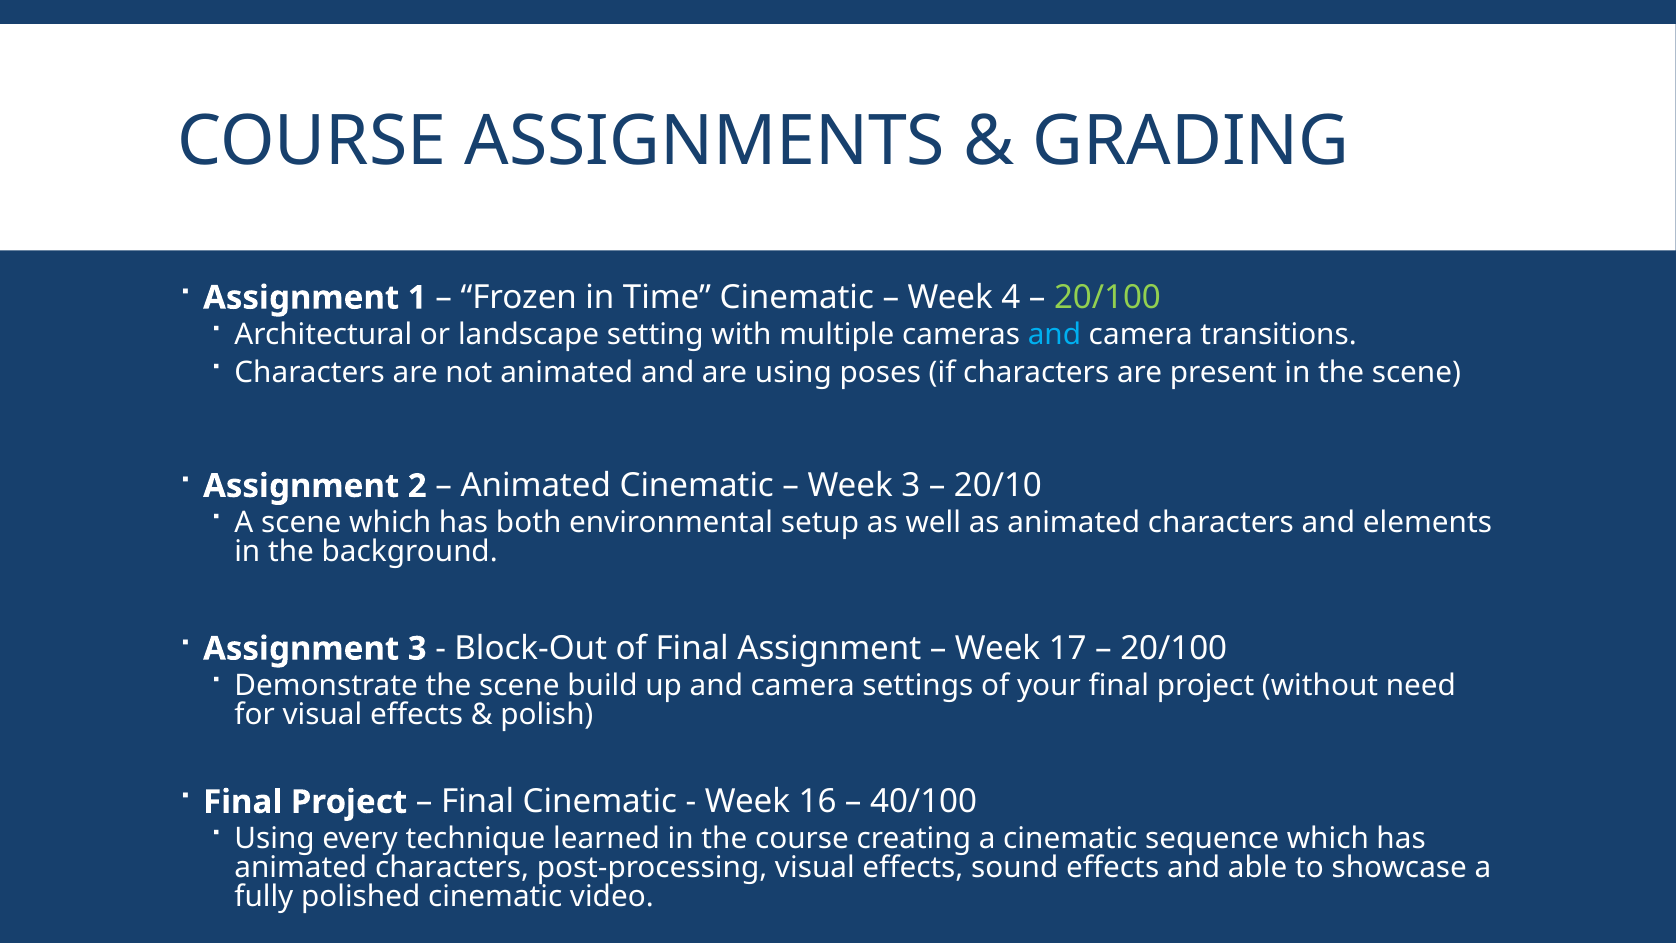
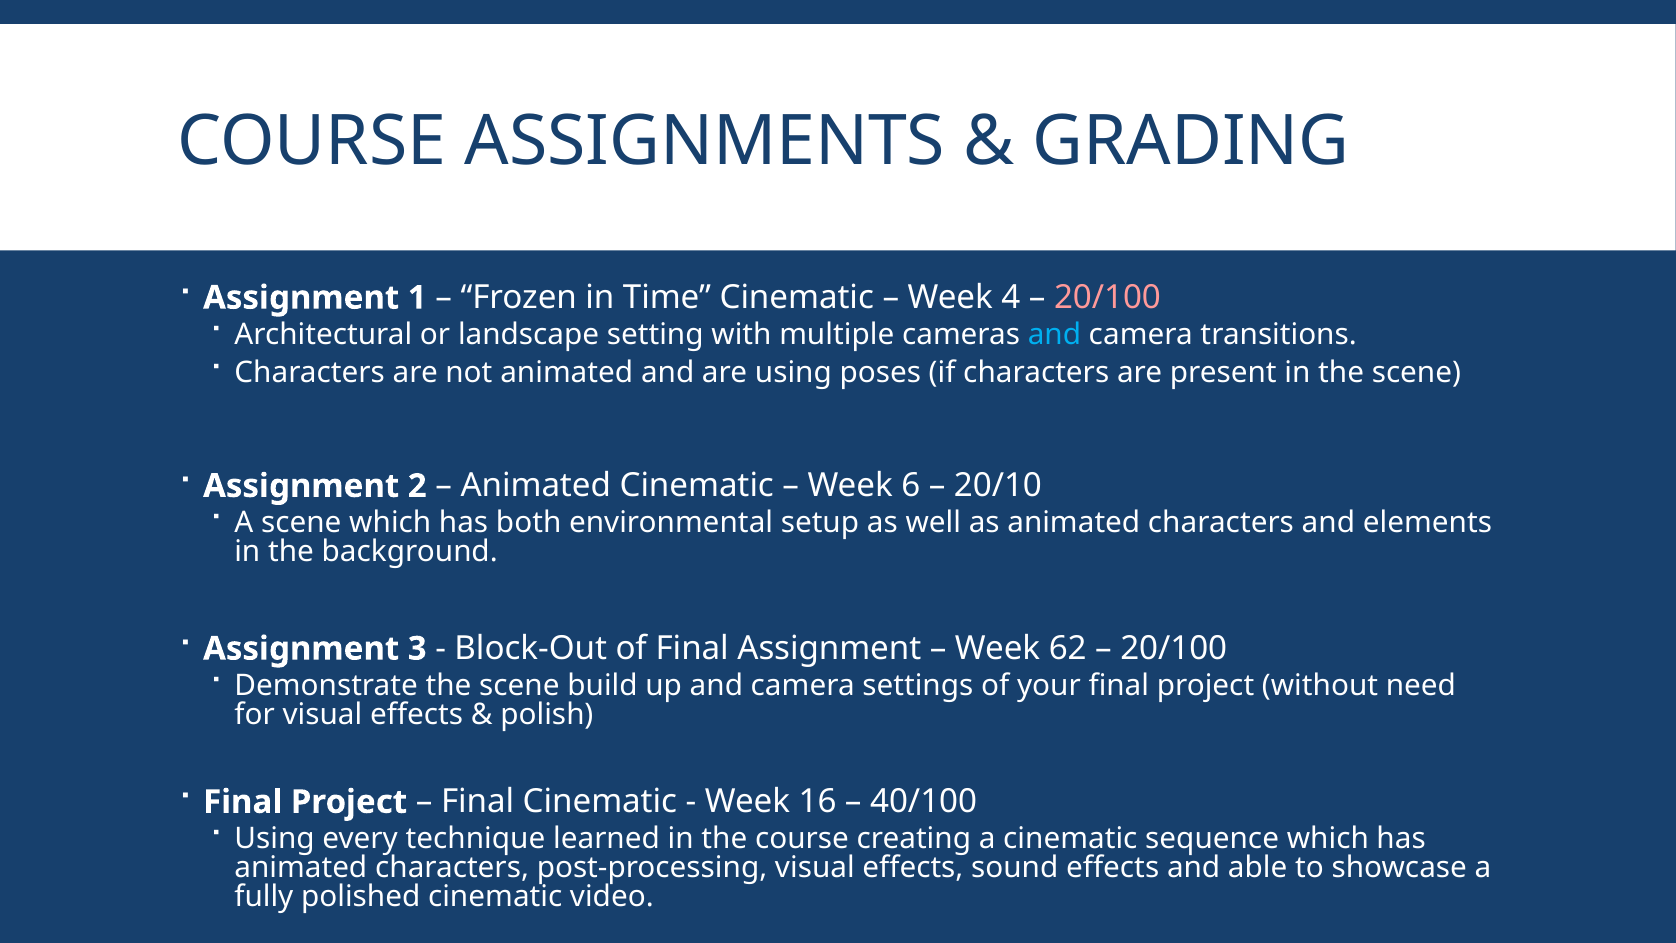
20/100 colour: light green -> pink (1107, 298)
Week 3: 3 -> 6 (911, 486)
17: 17 -> 62 (1068, 649)
